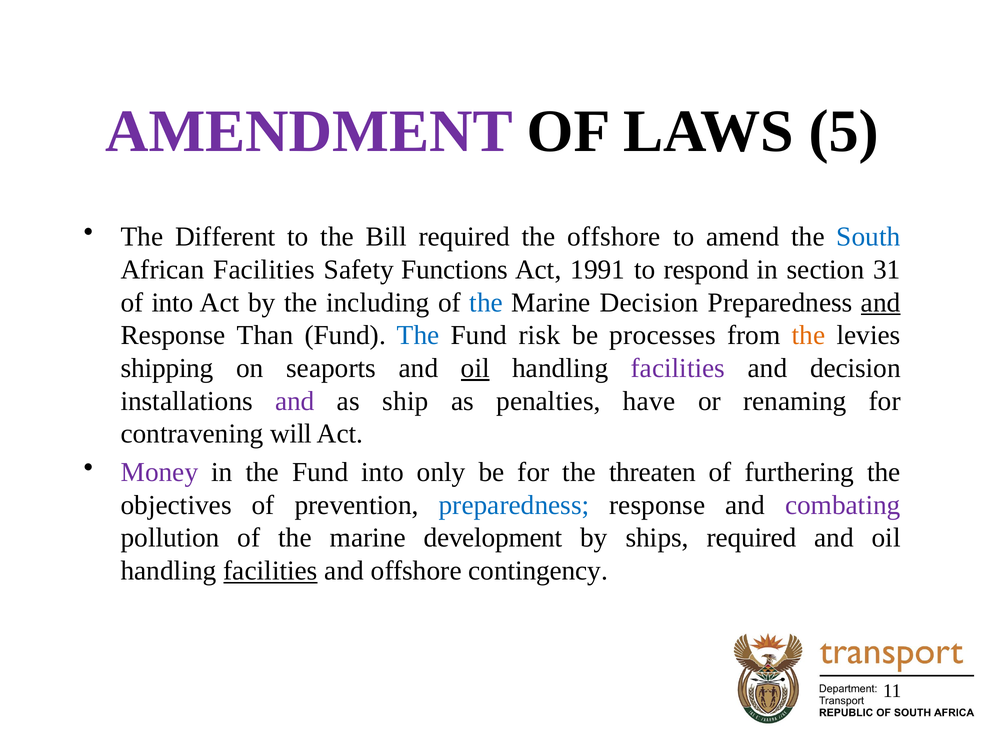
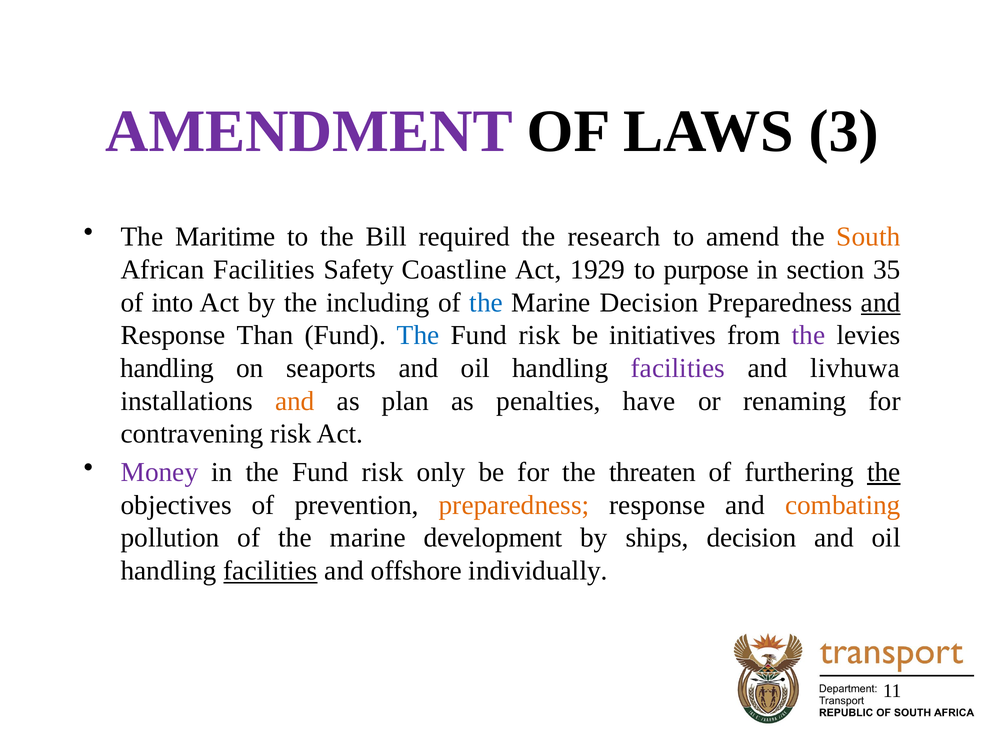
5: 5 -> 3 (844, 131)
Different: Different -> Maritime (225, 237)
the offshore: offshore -> research (614, 237)
South colour: blue -> orange (868, 237)
Functions: Functions -> Coastline (454, 270)
1991: 1991 -> 1929 (598, 270)
respond: respond -> purpose (706, 270)
31: 31 -> 35 (887, 270)
processes: processes -> initiatives (663, 335)
the colour: orange -> purple (808, 335)
shipping: shipping -> handling (167, 368)
oil underline: present -> none (475, 368)
and decision: decision -> livhuwa (855, 368)
and colour: purple -> orange (295, 401)
ship: ship -> plan (405, 401)
contravening will: will -> risk (291, 434)
in the Fund into: into -> risk (383, 472)
the underline: none -> present (884, 472)
preparedness colour: blue -> orange (514, 505)
combating colour: purple -> orange (843, 505)
ships required: required -> decision (752, 538)
contingency: contingency -> individually (538, 571)
